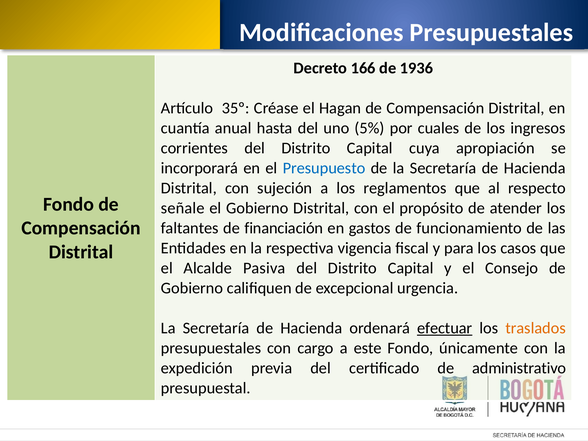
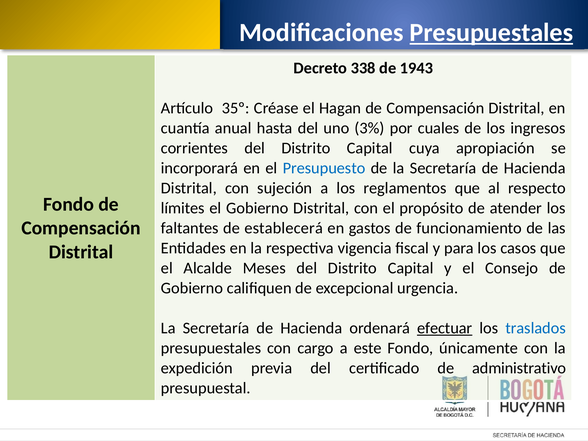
Presupuestales underline: none -> present (491, 33)
166: 166 -> 338 (363, 68)
1936: 1936 -> 1943 (417, 68)
5%: 5% -> 3% (370, 128)
señale: señale -> límites (183, 208)
financiación: financiación -> establecerá (284, 228)
Pasiva: Pasiva -> Meses (264, 268)
traslados colour: orange -> blue (536, 328)
